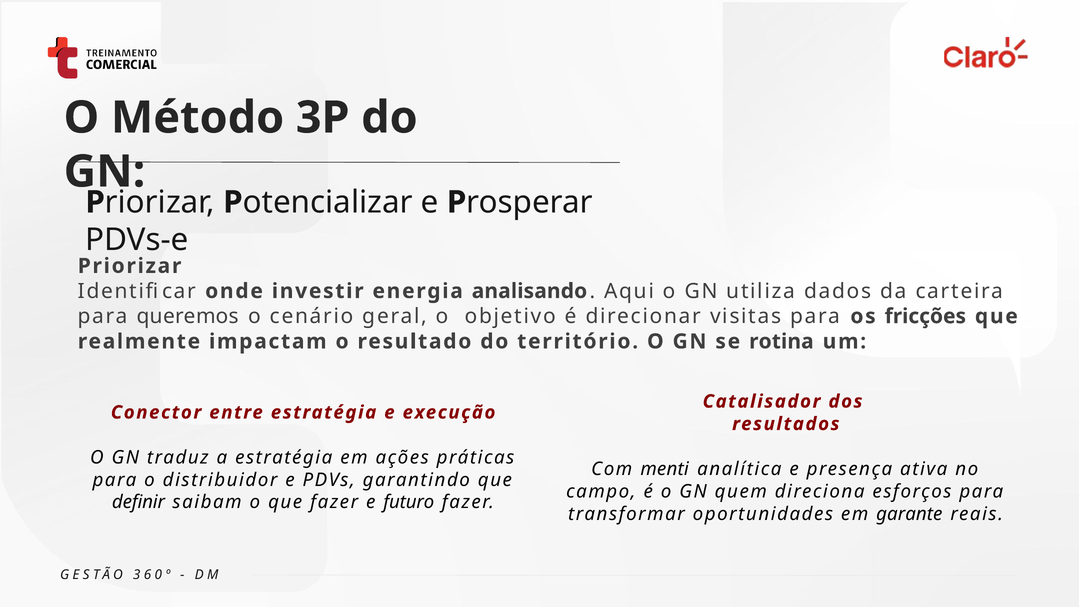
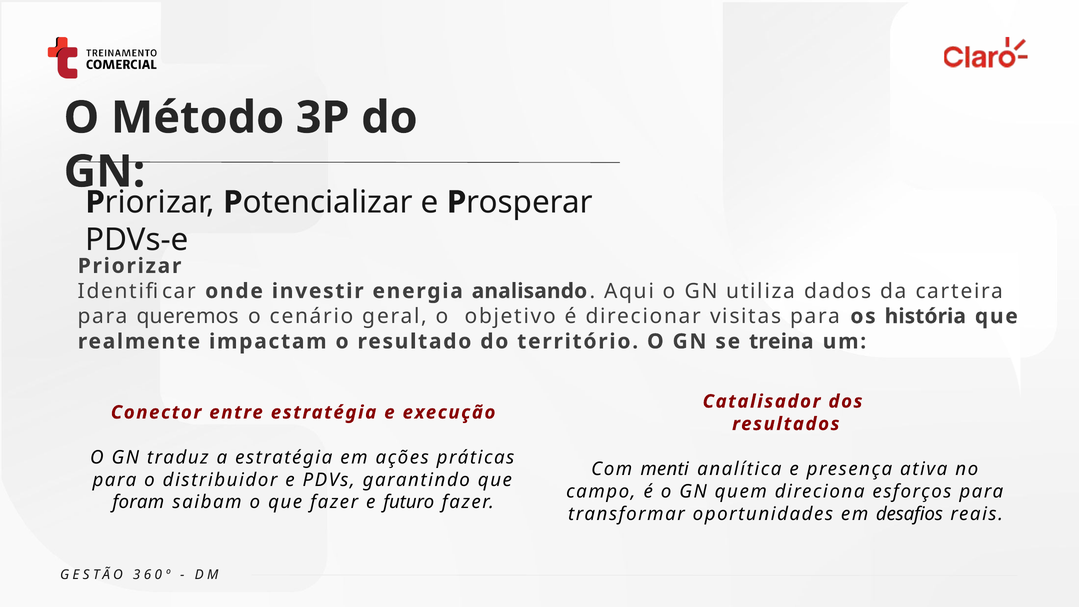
fricções: fricções -> história (925, 316)
rotina: rotina -> treina (781, 341)
definir: definir -> foram (138, 502)
garante: garante -> desafios (909, 514)
